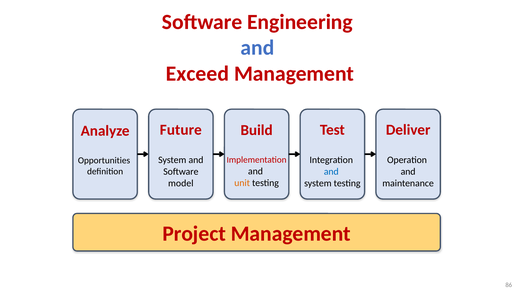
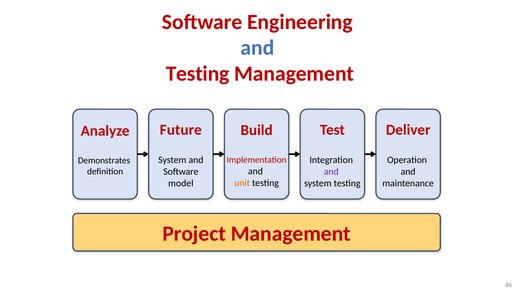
Exceed: Exceed -> Testing (198, 74)
Opportunities: Opportunities -> Demonstrates (104, 161)
and colour: blue -> purple (331, 172)
